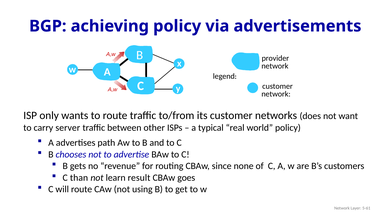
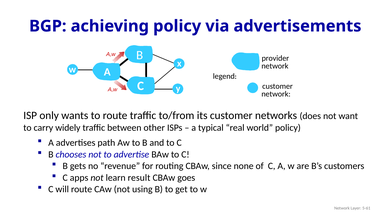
server: server -> widely (68, 128)
than: than -> apps (79, 178)
